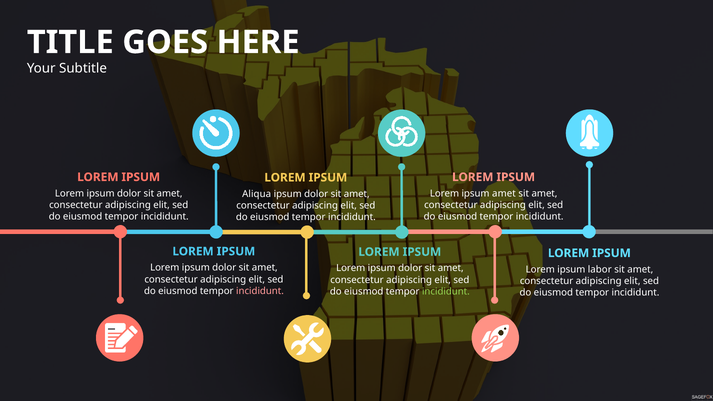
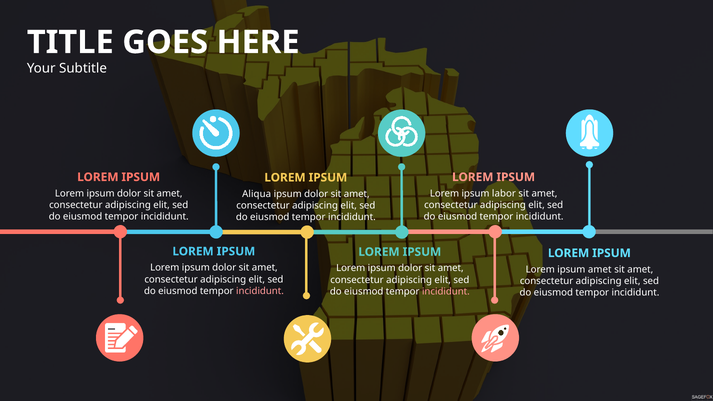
ipsum amet: amet -> labor (504, 194)
ipsum labor: labor -> amet (600, 270)
incididunt colour: light green -> pink (446, 291)
